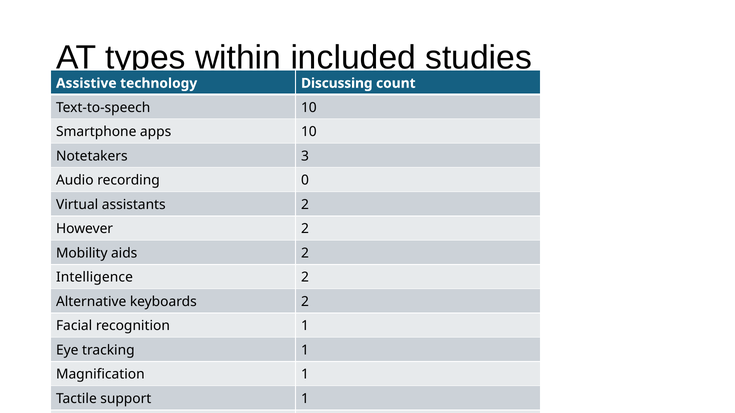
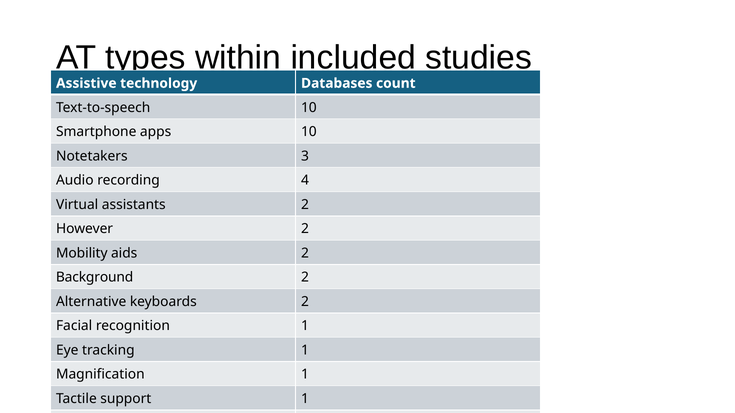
Discussing: Discussing -> Databases (337, 83)
0: 0 -> 4 (305, 180)
Intelligence: Intelligence -> Background (95, 278)
